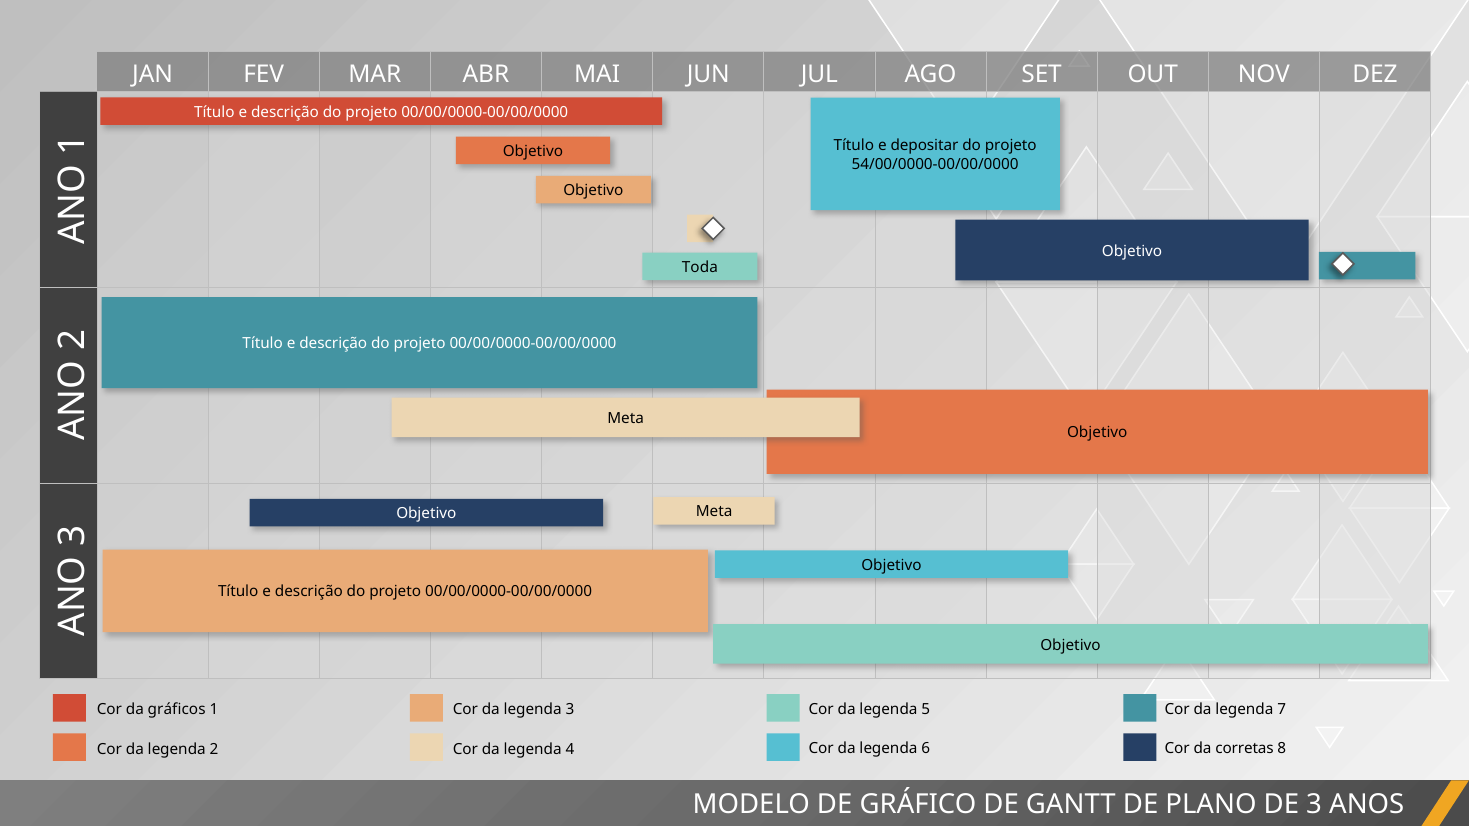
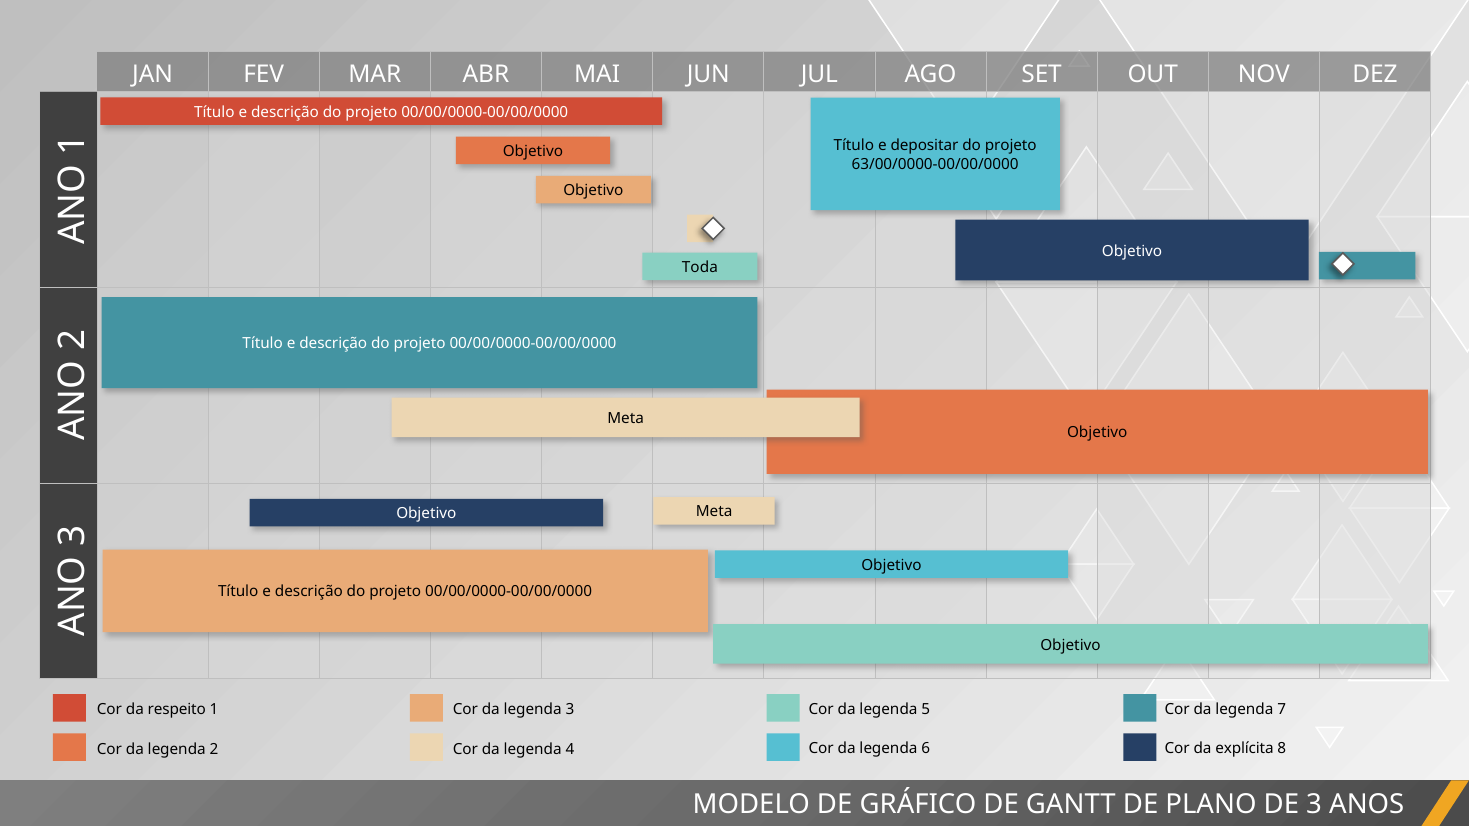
54/00/0000-00/00/0000: 54/00/0000-00/00/0000 -> 63/00/0000-00/00/0000 (935, 164)
gráficos: gráficos -> respeito (177, 710)
corretas: corretas -> explícita (1245, 749)
